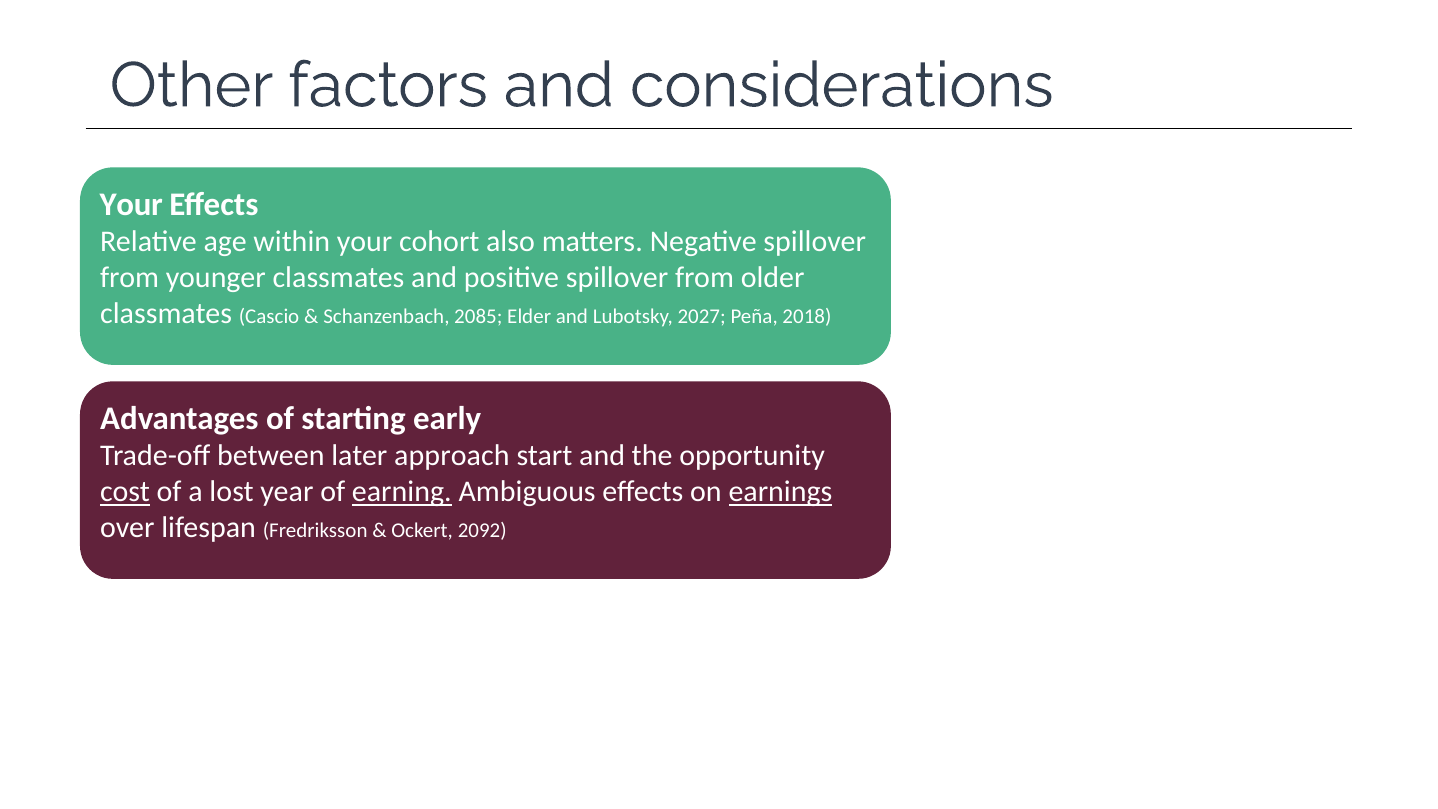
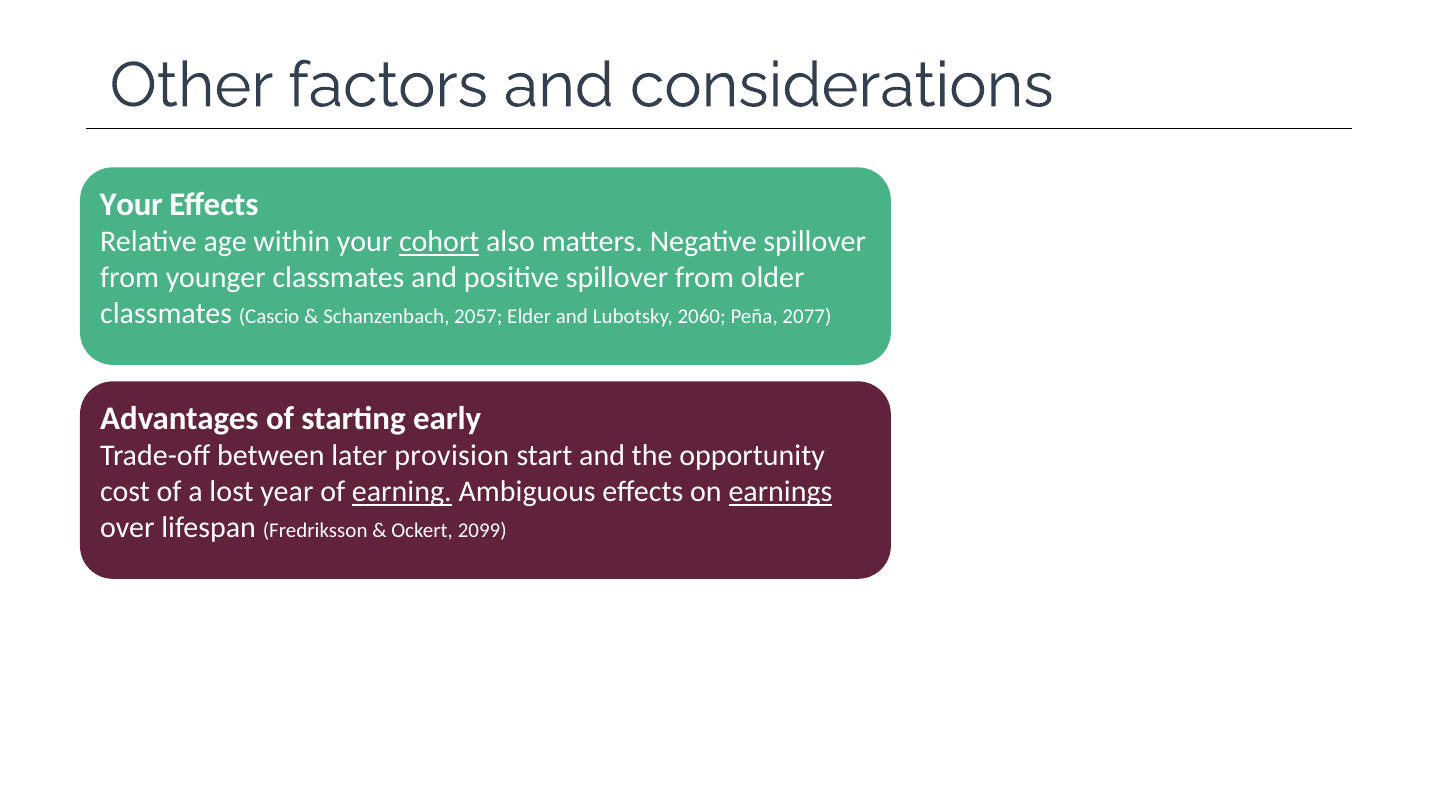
cohort underline: none -> present (439, 242)
2085: 2085 -> 2057 (478, 317)
2027: 2027 -> 2060 (702, 317)
2018: 2018 -> 2077 (807, 317)
approach: approach -> provision (452, 456)
cost underline: present -> none (125, 492)
2092: 2092 -> 2099 (482, 531)
